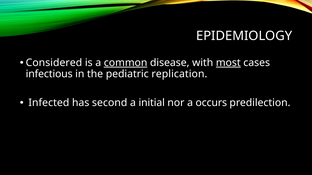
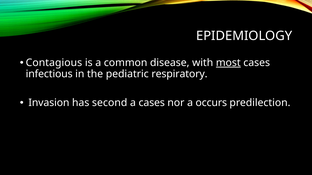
Considered: Considered -> Contagious (54, 63)
common underline: present -> none (126, 63)
replication: replication -> respiratory (179, 74)
Infected: Infected -> Invasion (49, 103)
a initial: initial -> cases (152, 103)
